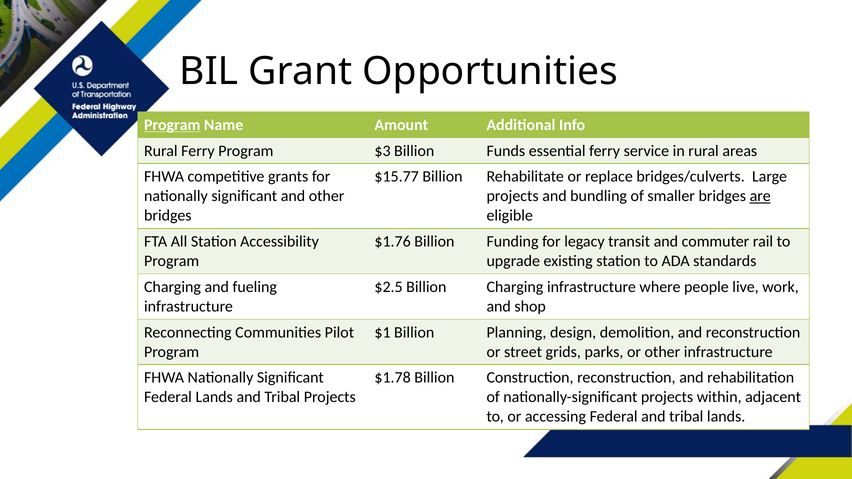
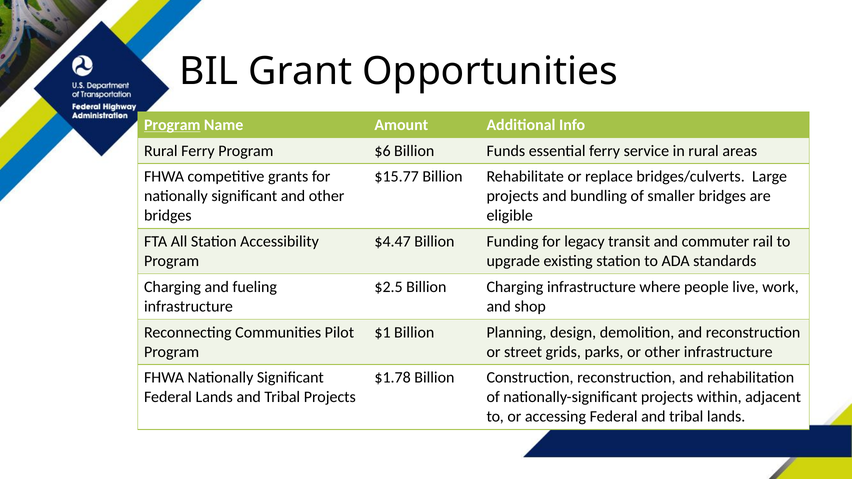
$3: $3 -> $6 (383, 151)
are underline: present -> none (760, 196)
$1.76: $1.76 -> $4.47 (393, 242)
